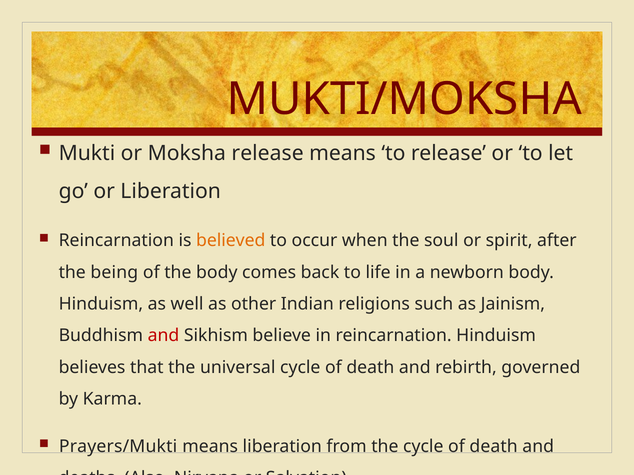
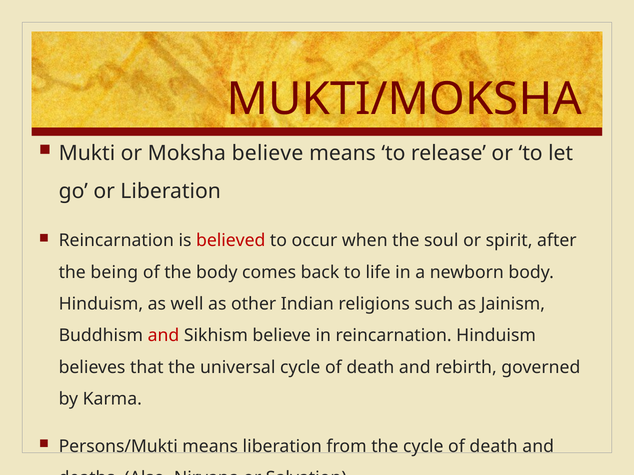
Moksha release: release -> believe (267, 153)
believed colour: orange -> red (231, 241)
Prayers/Mukti: Prayers/Mukti -> Persons/Mukti (118, 447)
